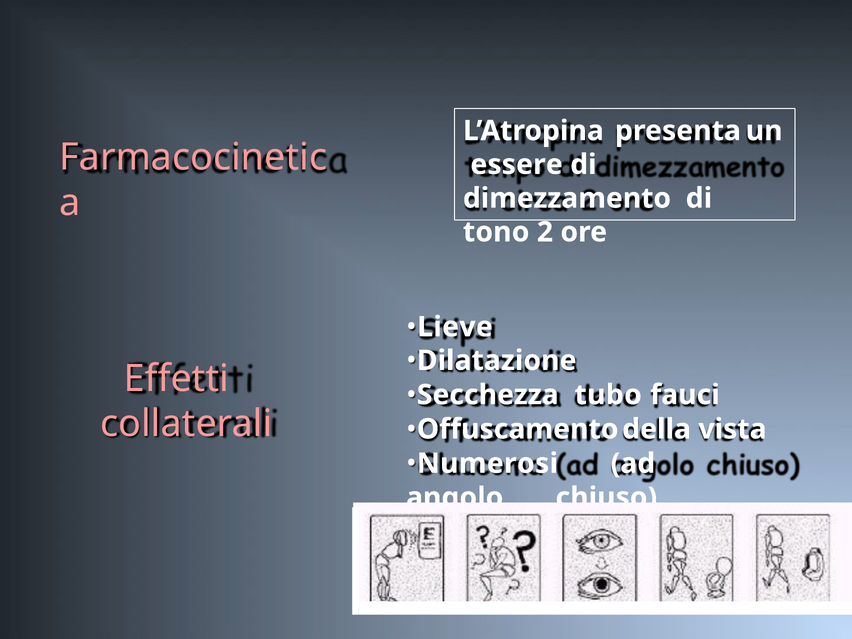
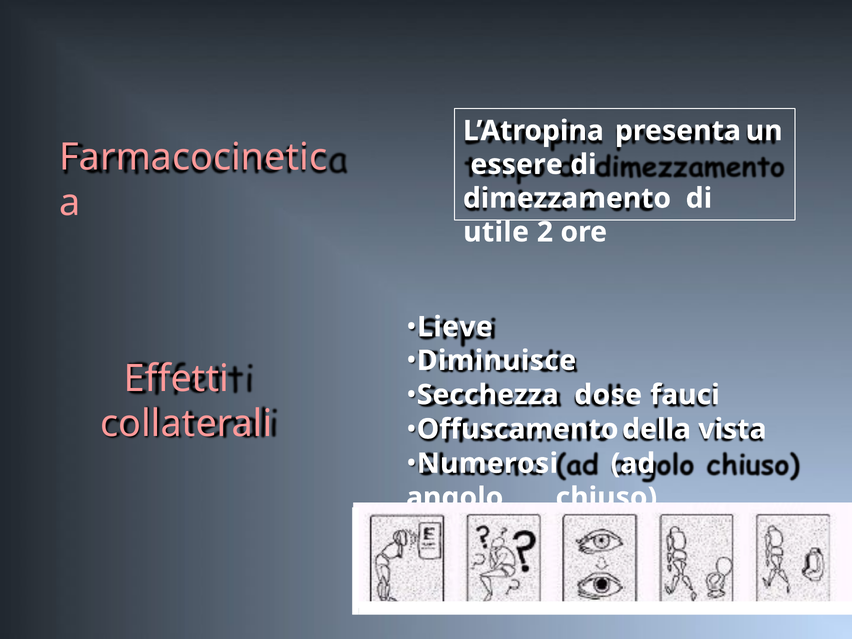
tono: tono -> utile (496, 232)
Dilatazione: Dilatazione -> Diminuisce (497, 361)
tubo: tubo -> dose (608, 395)
